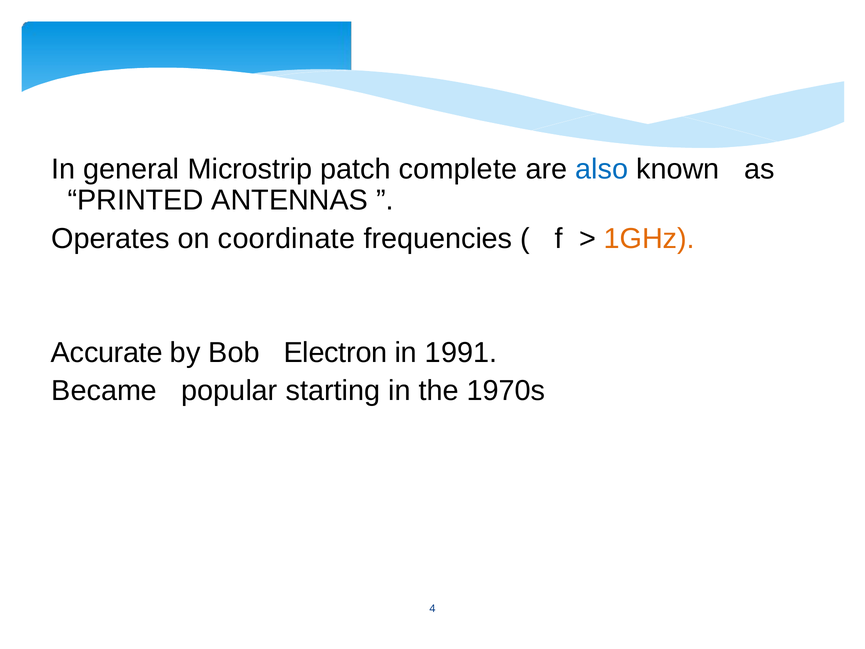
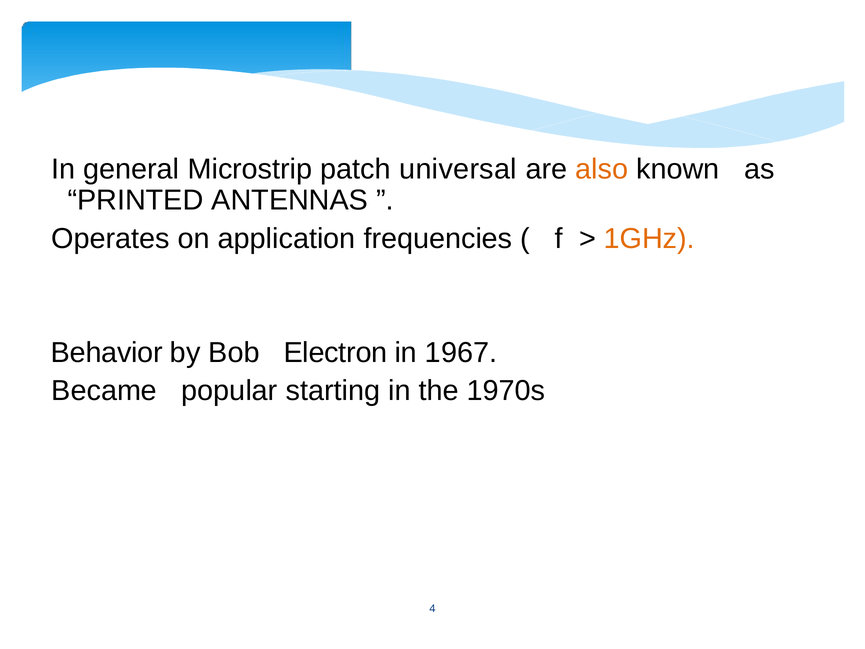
complete: complete -> universal (458, 169)
also colour: blue -> orange (602, 169)
coordinate: coordinate -> application (287, 238)
Accurate: Accurate -> Behavior (107, 353)
1991: 1991 -> 1967 (461, 353)
